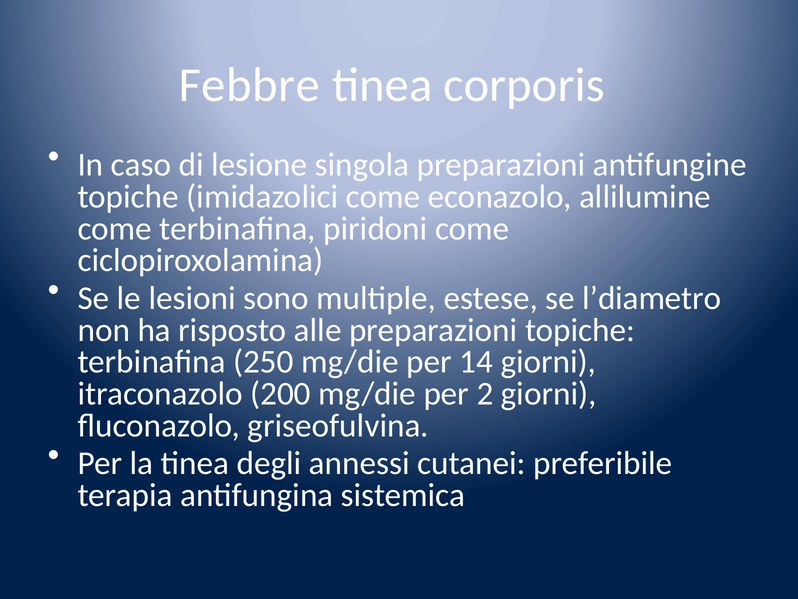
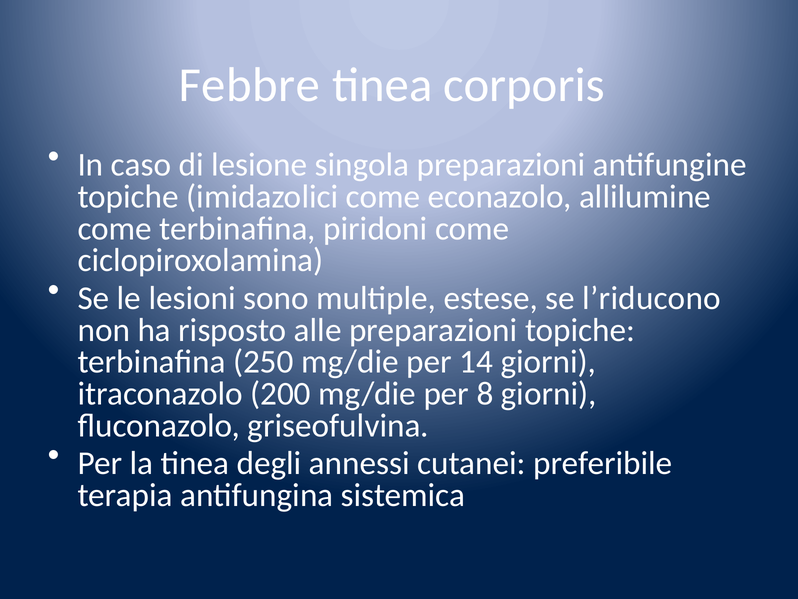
l’diametro: l’diametro -> l’riducono (652, 298)
2: 2 -> 8 (485, 394)
